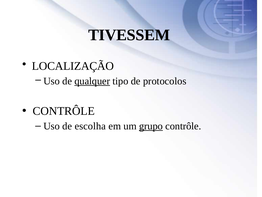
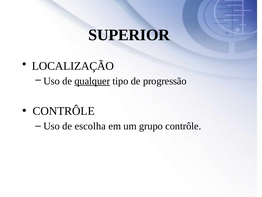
TIVESSEM: TIVESSEM -> SUPERIOR (129, 35)
protocolos: protocolos -> progressão (165, 81)
grupo underline: present -> none (151, 126)
